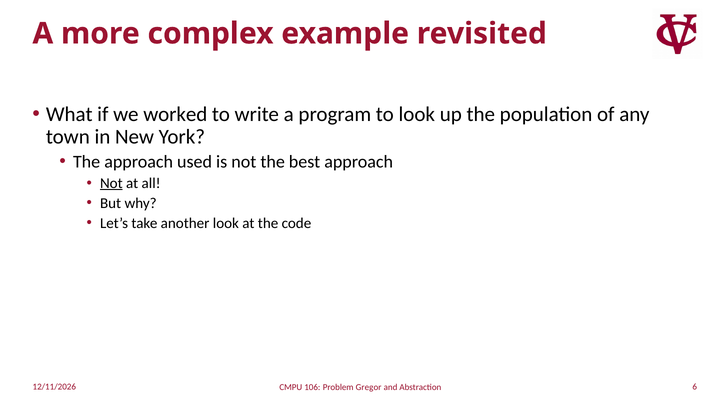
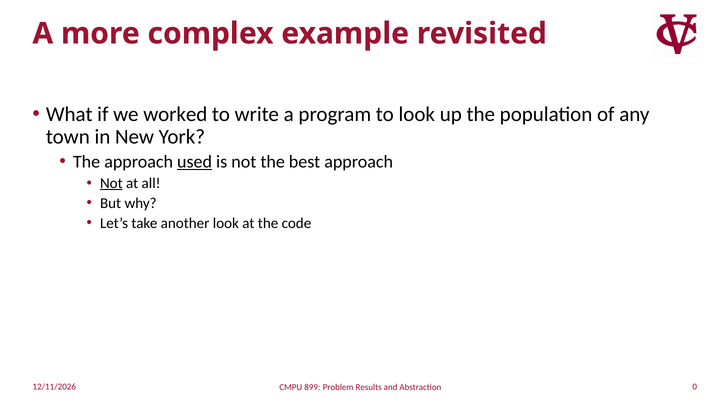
used underline: none -> present (195, 162)
6: 6 -> 0 (695, 387)
106: 106 -> 899 (312, 388)
Gregor: Gregor -> Results (369, 388)
